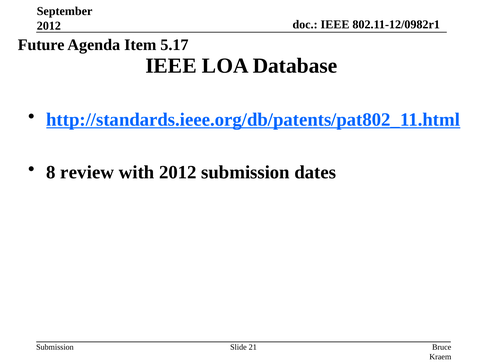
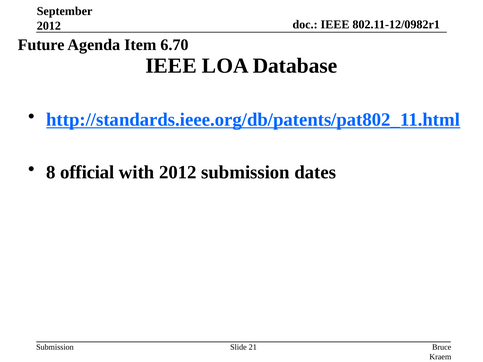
5.17: 5.17 -> 6.70 (174, 45)
review: review -> official (87, 172)
